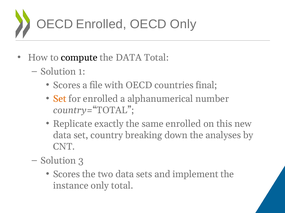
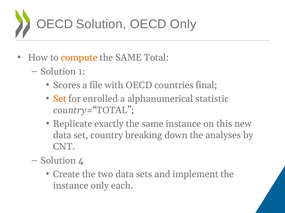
OECD Enrolled: Enrolled -> Solution (101, 24)
compute colour: black -> orange (79, 58)
DATA: DATA -> SAME (129, 58)
number: number -> statistic (212, 99)
same enrolled: enrolled -> instance (183, 124)
3: 3 -> 4 (81, 161)
Scores: Scores -> Create (67, 175)
only total: total -> each (122, 186)
